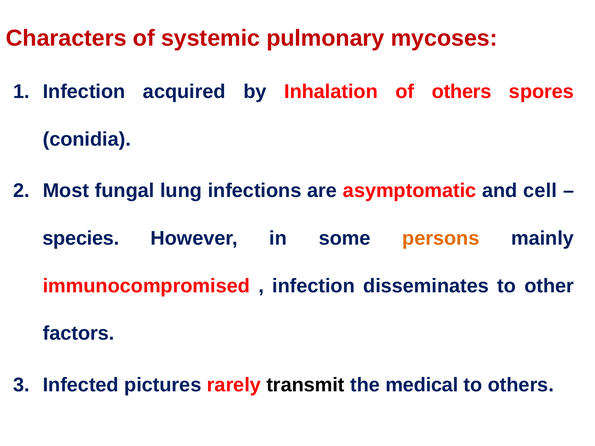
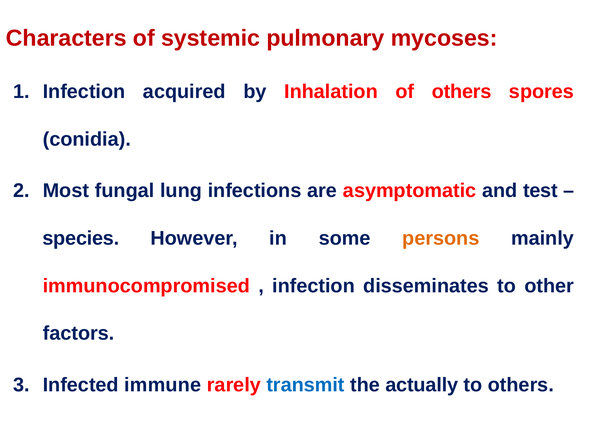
cell: cell -> test (540, 191)
pictures: pictures -> immune (163, 385)
transmit colour: black -> blue (305, 385)
medical: medical -> actually (422, 385)
